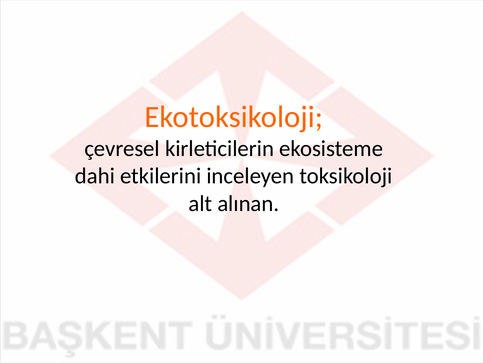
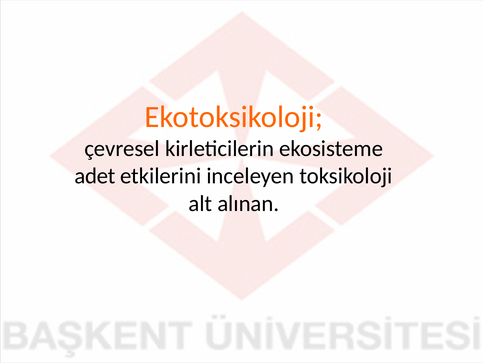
dahi: dahi -> adet (95, 176)
